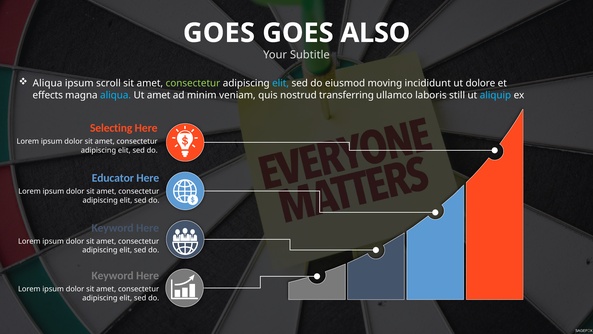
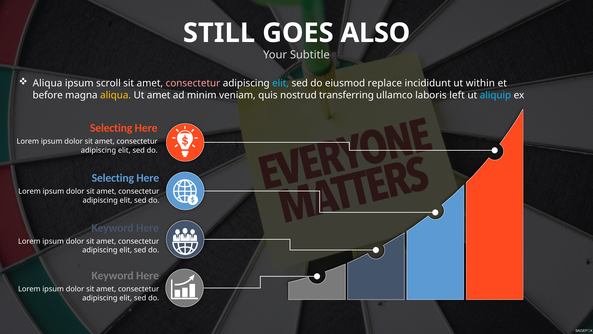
GOES: GOES -> STILL (219, 33)
consectetur colour: light green -> pink (193, 83)
moving: moving -> replace (385, 83)
dolore: dolore -> within (480, 83)
effects: effects -> before (48, 95)
aliqua colour: light blue -> yellow (116, 95)
still: still -> left (457, 95)
Educator: Educator -> Selecting (113, 178)
